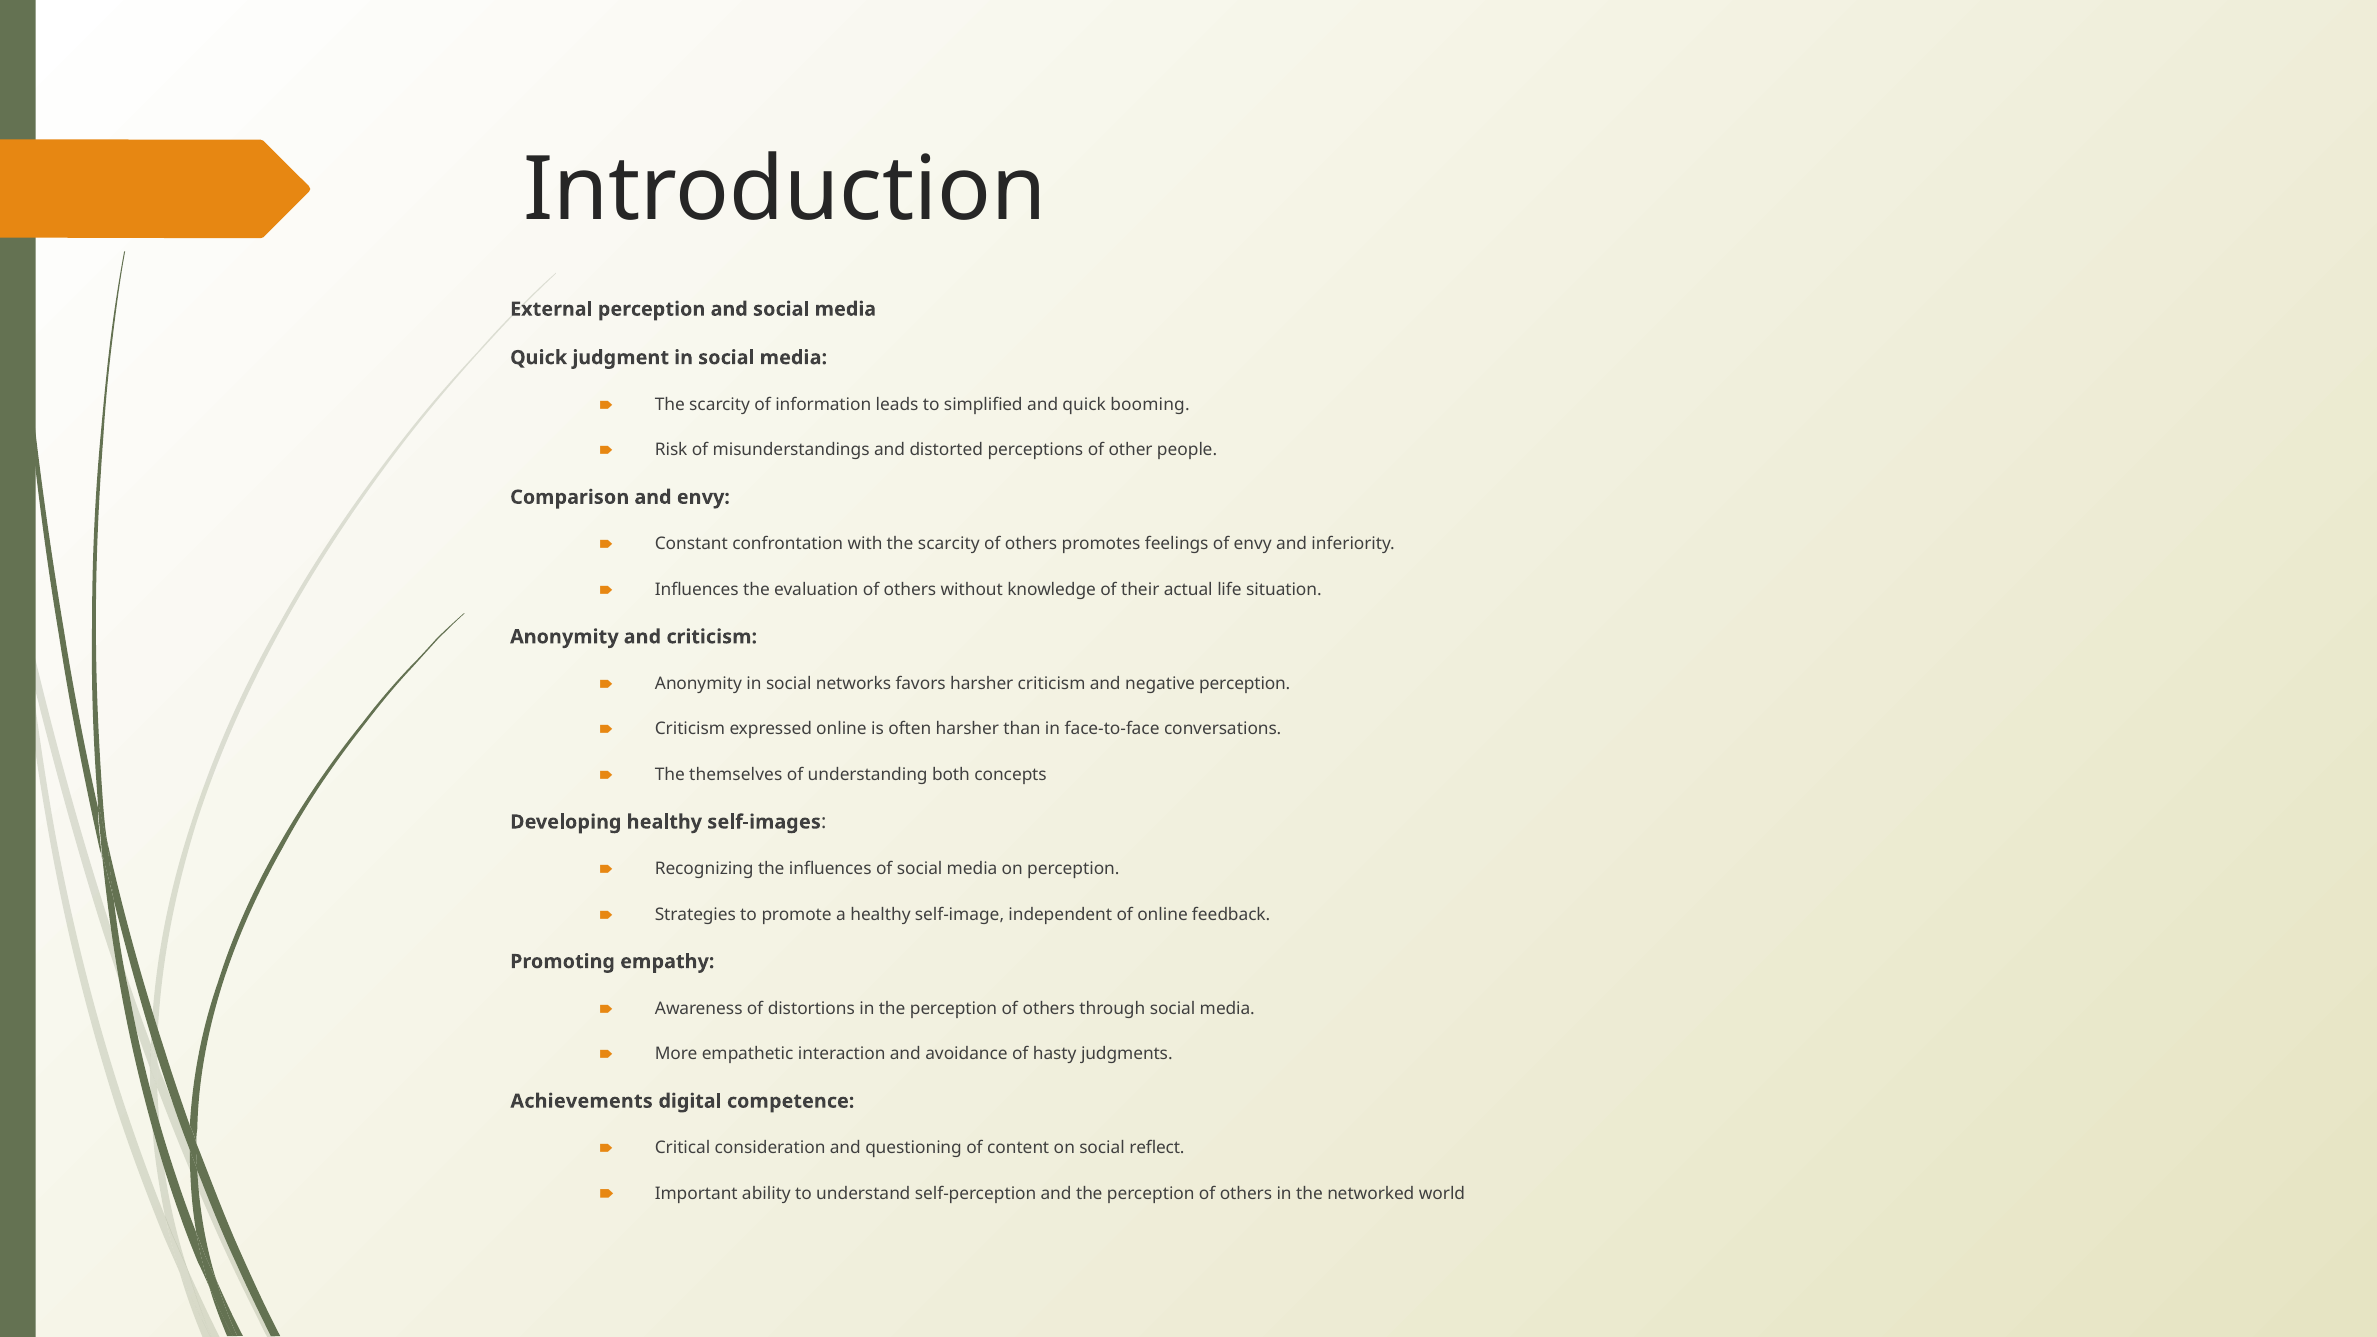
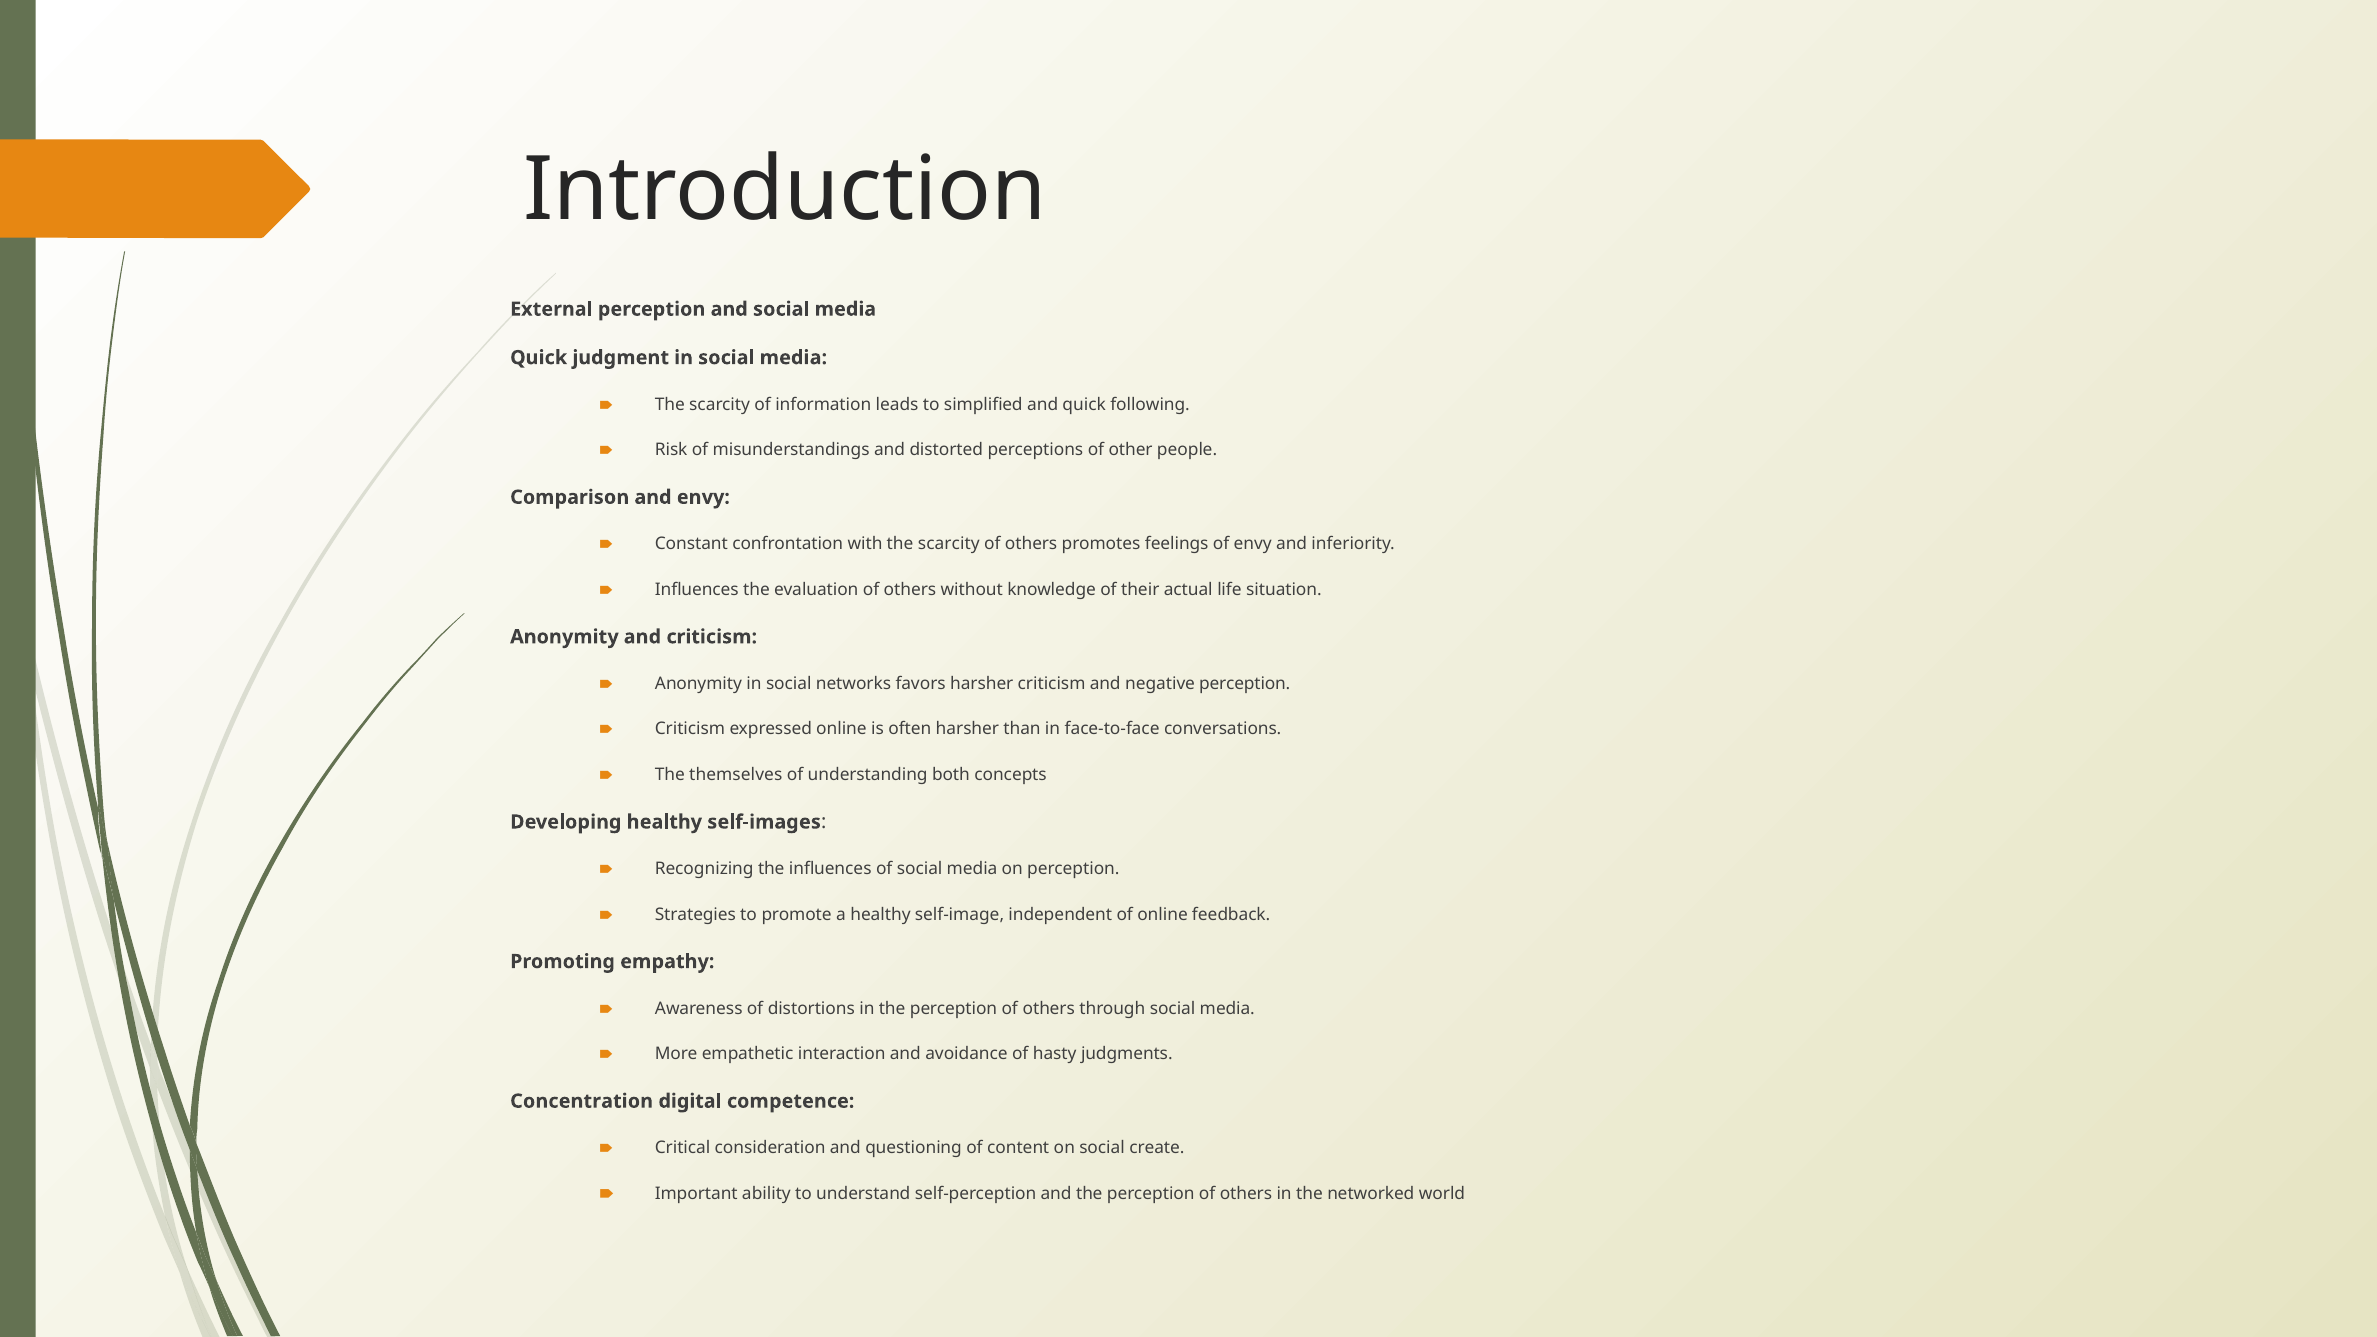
booming: booming -> following (1150, 405)
Achievements: Achievements -> Concentration (582, 1101)
reflect: reflect -> create (1157, 1148)
